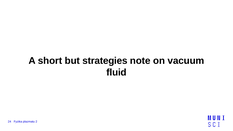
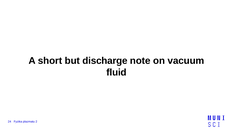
strategies: strategies -> discharge (105, 61)
